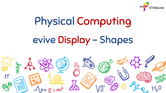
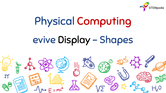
Display colour: red -> black (74, 40)
